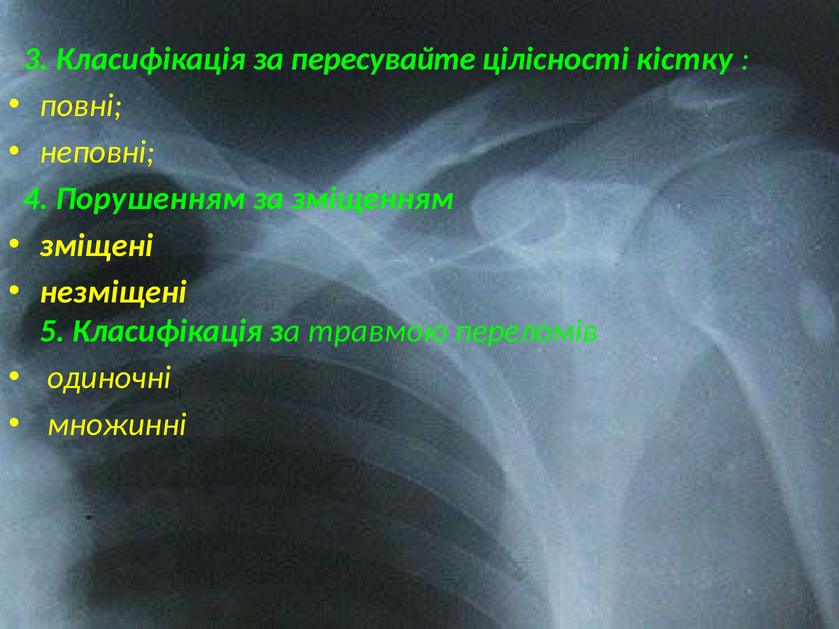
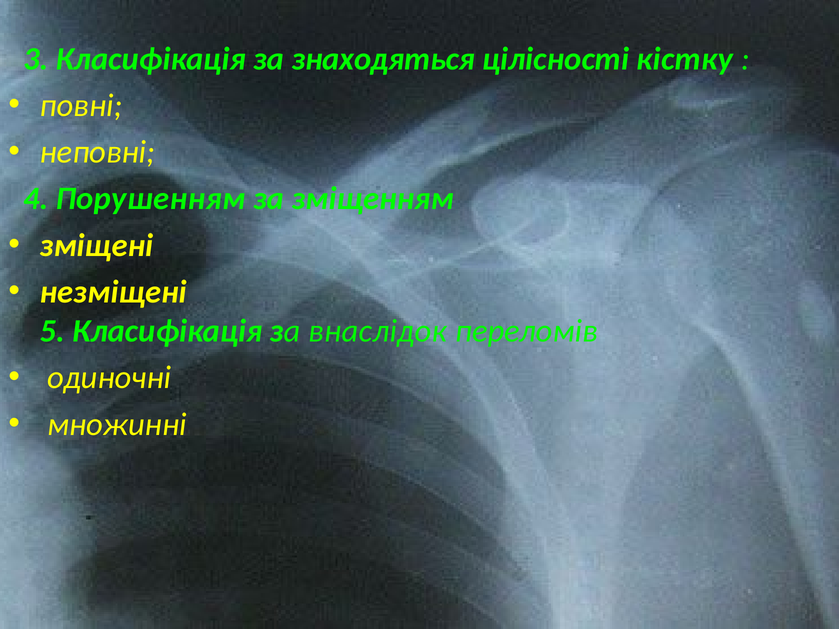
пересувайте: пересувайте -> знаходяться (383, 59)
травмою: травмою -> внаслідок (378, 331)
